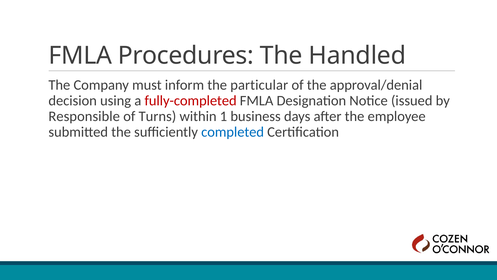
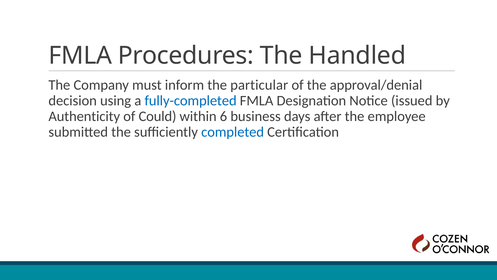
fully-completed colour: red -> blue (191, 100)
Responsible: Responsible -> Authenticity (84, 116)
Turns: Turns -> Could (158, 116)
1: 1 -> 6 (223, 116)
